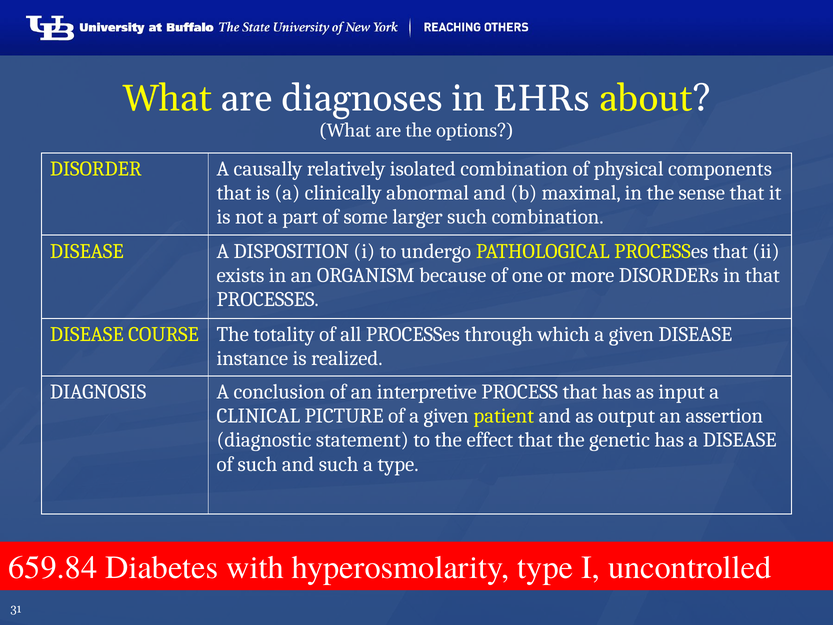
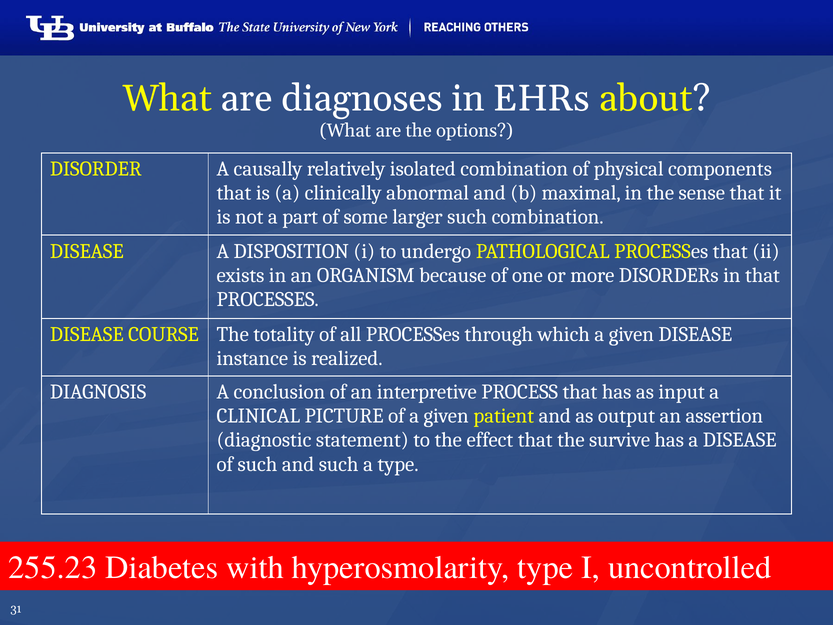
genetic: genetic -> survive (620, 440)
659.84: 659.84 -> 255.23 (53, 567)
